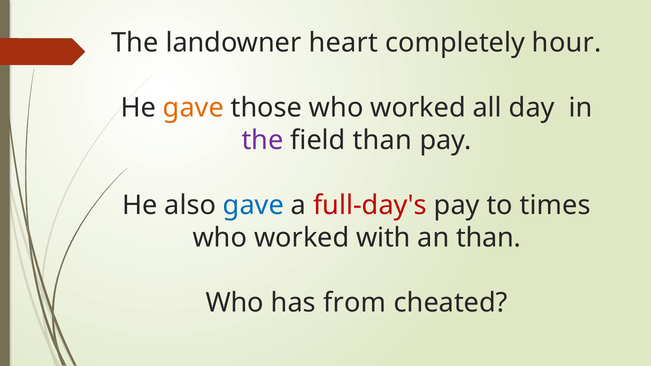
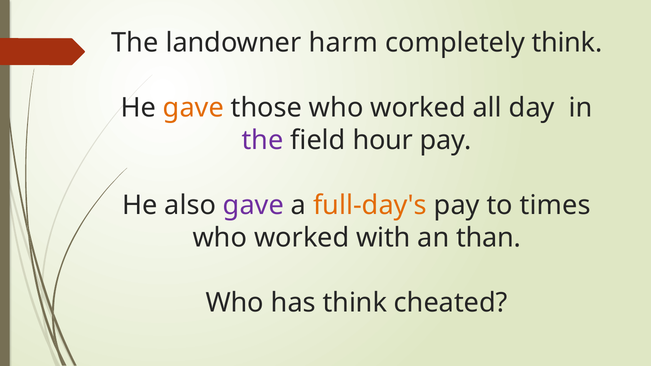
heart: heart -> harm (343, 43)
completely hour: hour -> think (567, 43)
field than: than -> hour (383, 140)
gave colour: blue -> purple (253, 205)
full-day's colour: red -> orange (370, 205)
has from: from -> think (355, 303)
